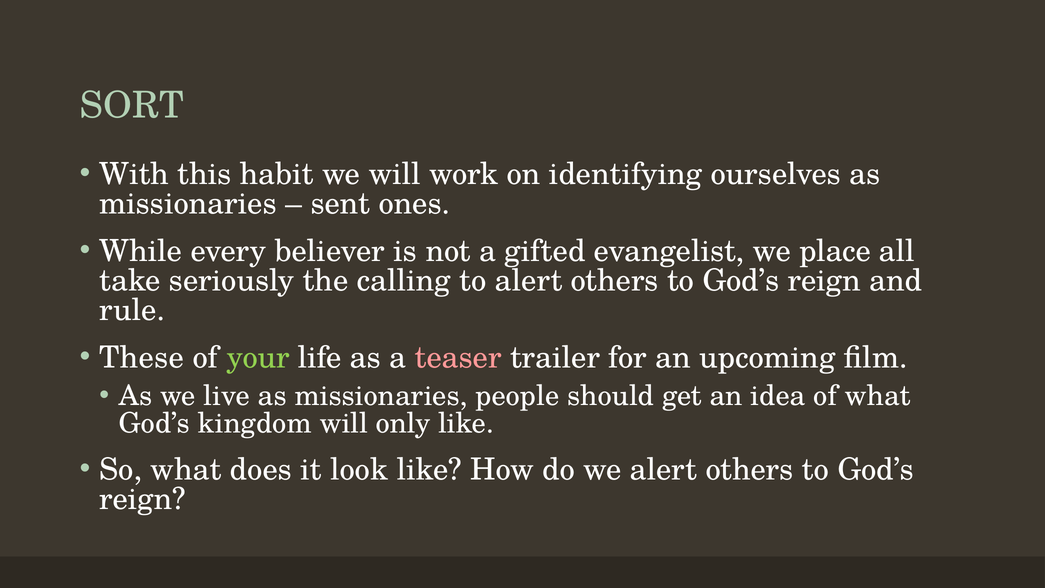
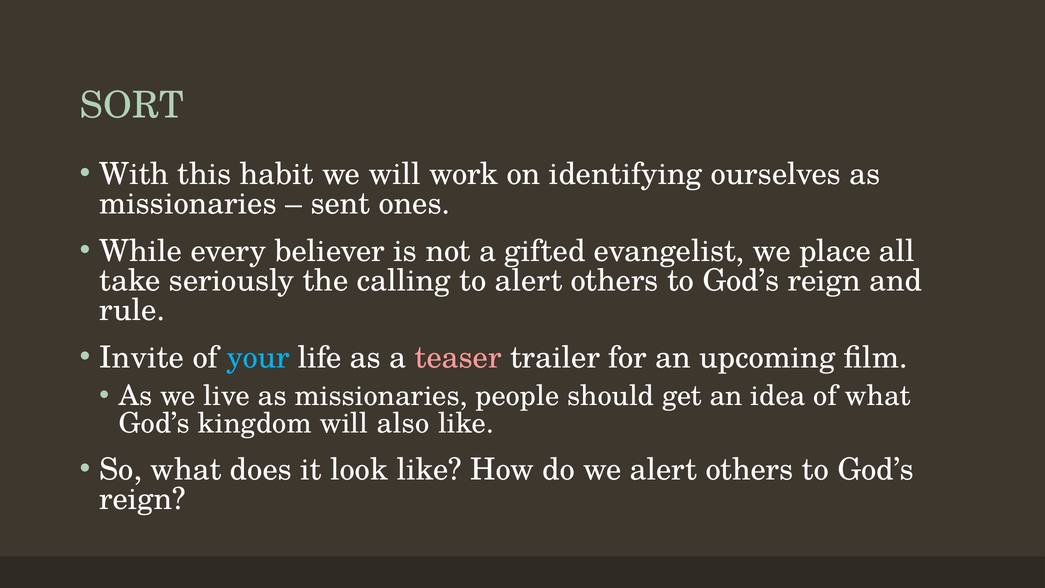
These: These -> Invite (142, 358)
your colour: light green -> light blue (258, 358)
only: only -> also (403, 423)
